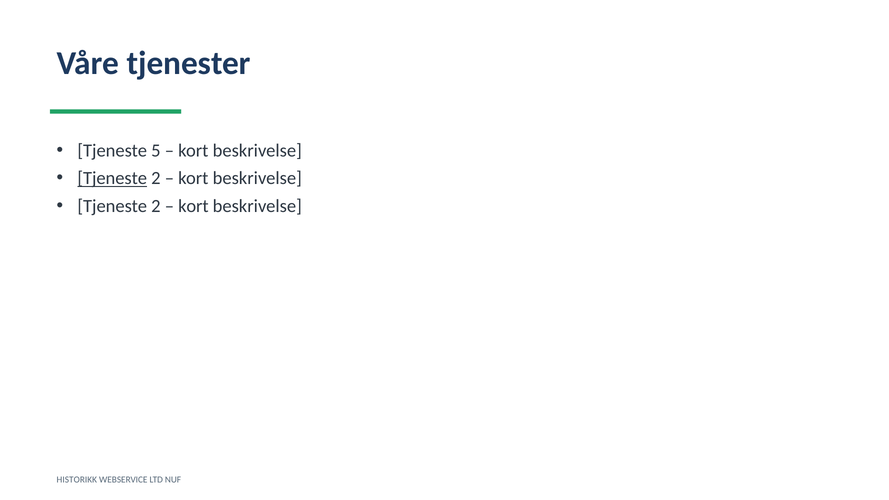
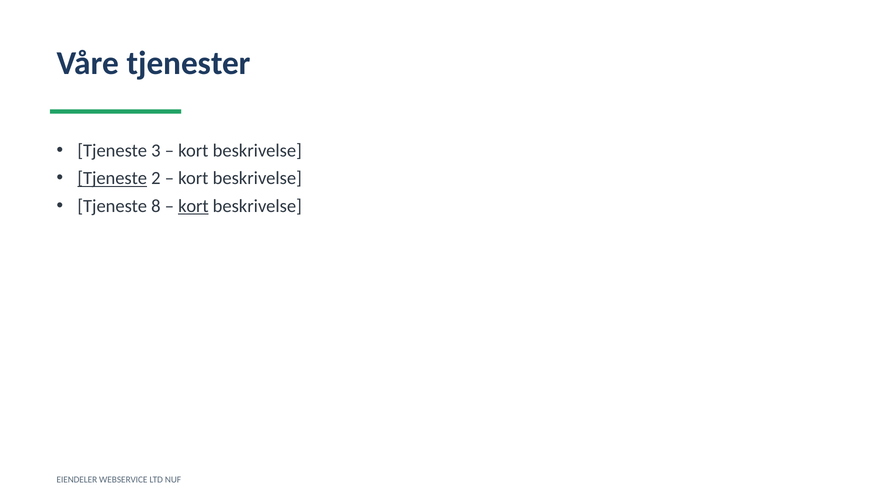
5: 5 -> 3 (156, 151)
2: 2 -> 8 (156, 206)
kort underline: none -> present (193, 206)
HISTORIKK: HISTORIKK -> EIENDELER (77, 480)
